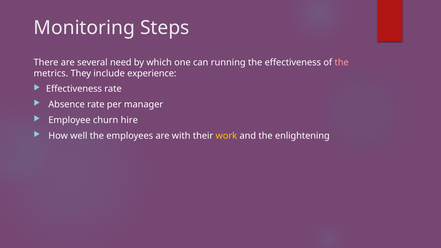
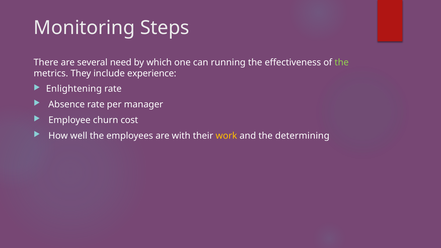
the colour: pink -> light green (342, 62)
Effectiveness: Effectiveness -> Enlightening (74, 89)
hire: hire -> cost (129, 120)
enlightening: enlightening -> determining (302, 136)
